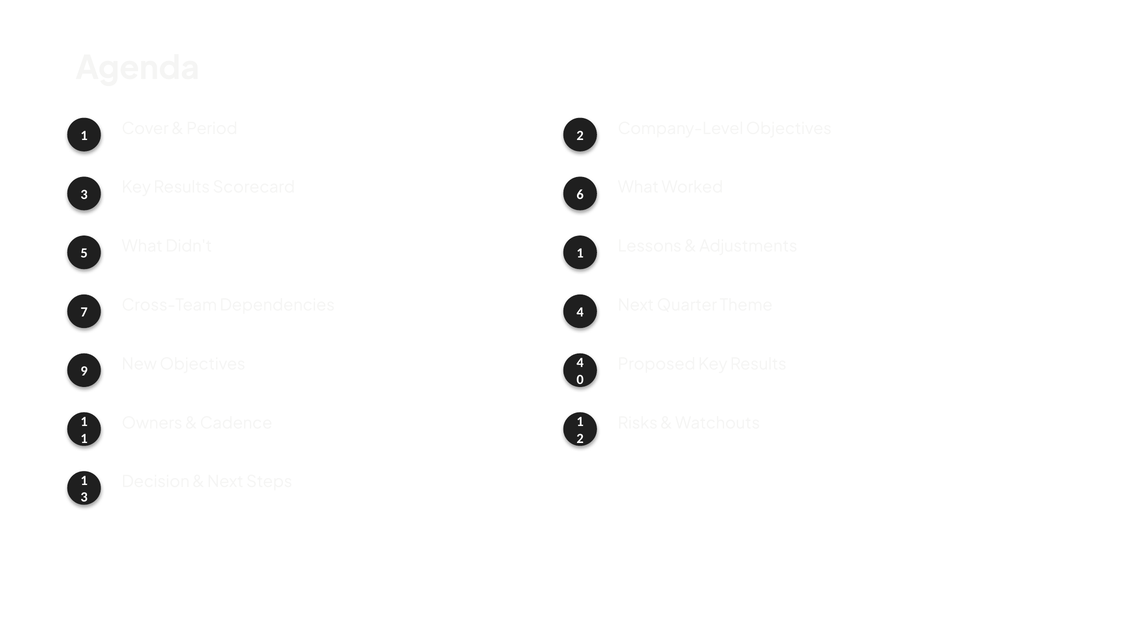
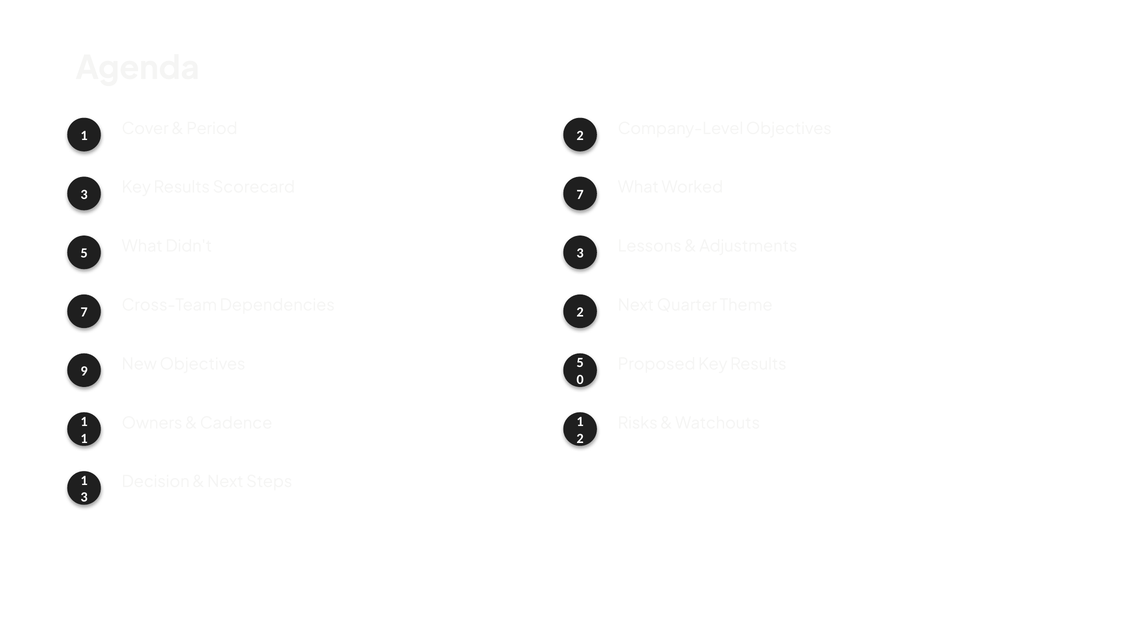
Scorecard 6: 6 -> 7 (580, 194)
Didn't 1: 1 -> 3 (580, 253)
Dependencies 4: 4 -> 2 (580, 312)
Objectives 4: 4 -> 5 (580, 362)
